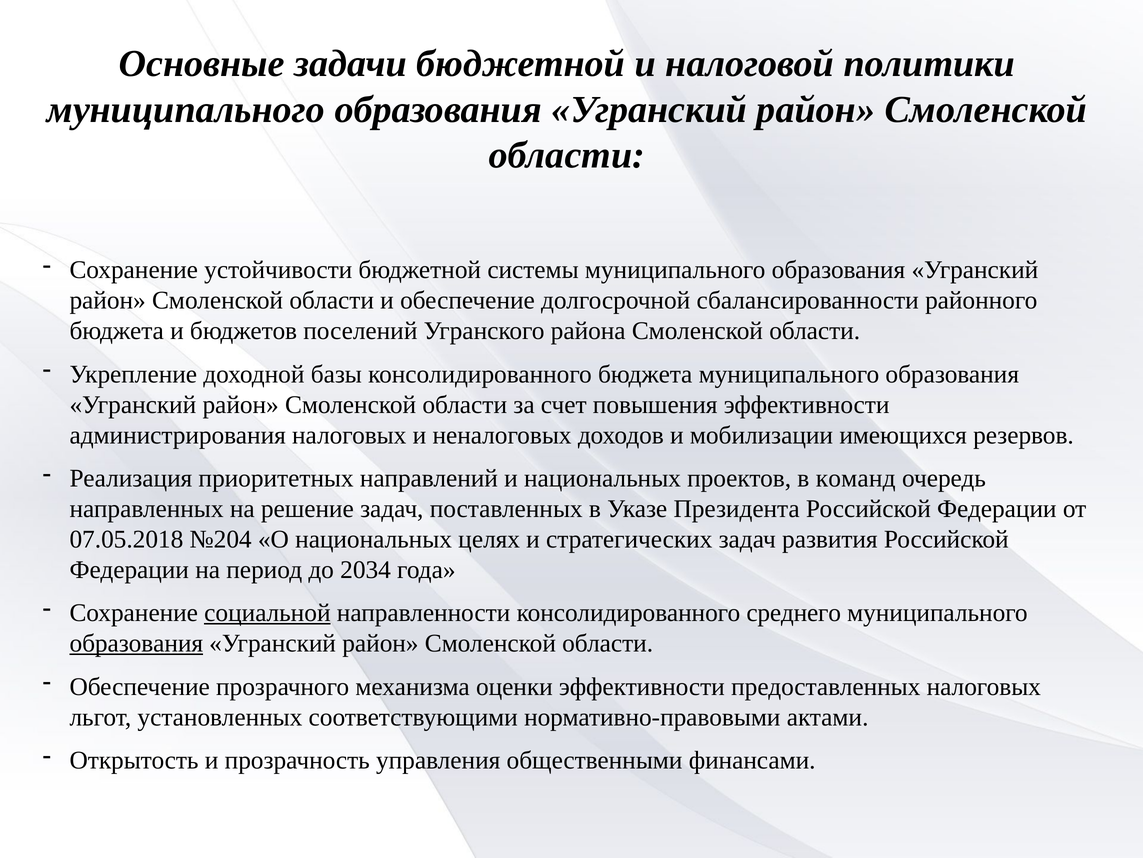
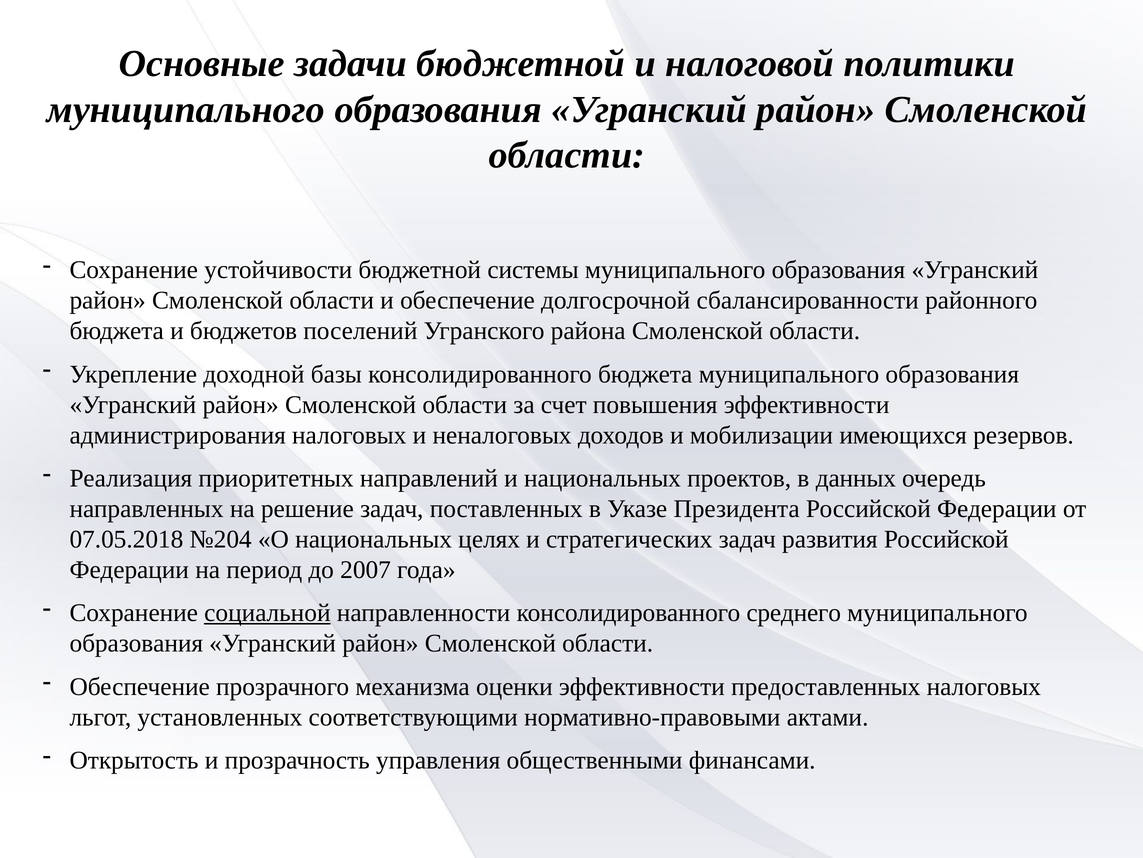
команд: команд -> данных (856, 478)
2034: 2034 -> 2007 (366, 569)
образования underline: present -> none (136, 643)
